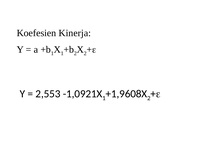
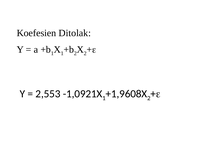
Kinerja: Kinerja -> Ditolak (75, 33)
